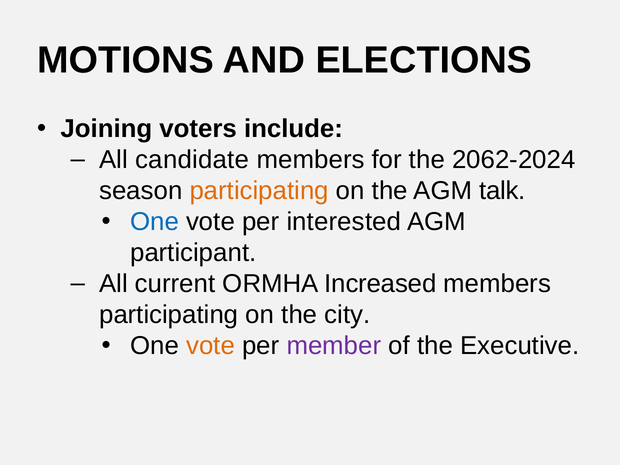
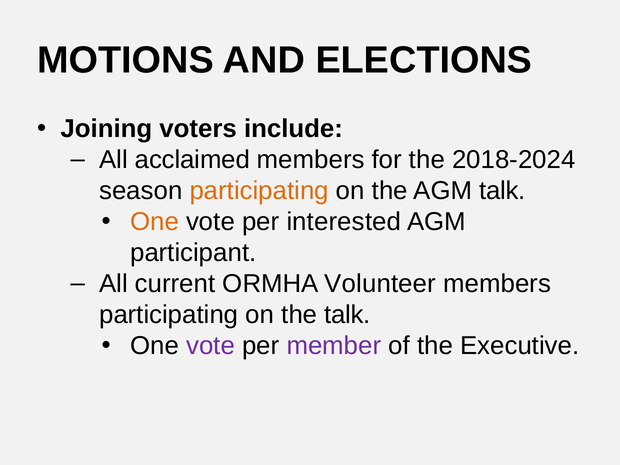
candidate: candidate -> acclaimed (192, 160)
2062-2024: 2062-2024 -> 2018-2024 (514, 160)
One colour: blue -> orange (155, 222)
Increased: Increased -> Volunteer (380, 284)
the city: city -> talk (348, 315)
vote colour: orange -> purple (210, 346)
